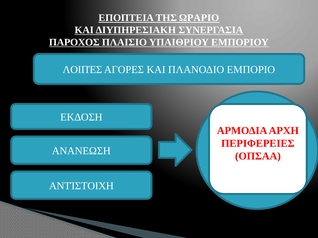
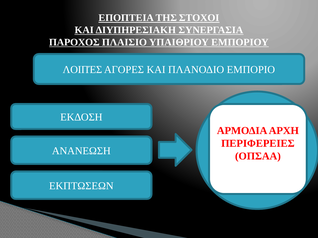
ΩΡΑΡΙΟ: ΩΡΑΡΙΟ -> ΣΤΟΧΟΙ (199, 18)
ΑΝΤΊΣΤΟΙΧΗ: ΑΝΤΊΣΤΟΙΧΗ -> ΕΚΠΤΩΣΕΩΝ (81, 186)
